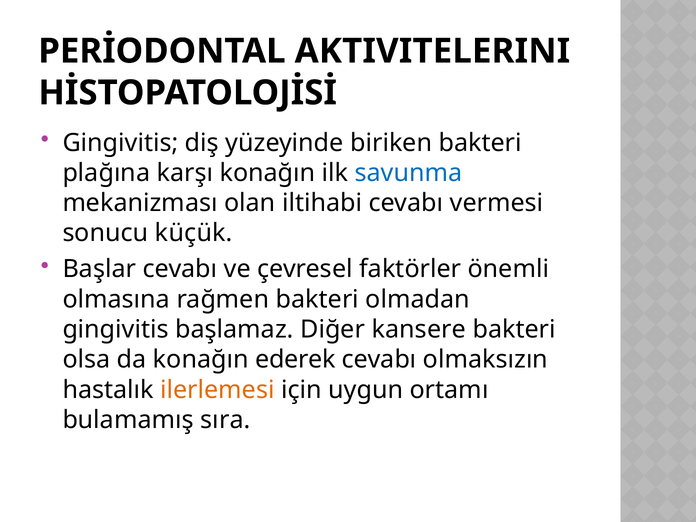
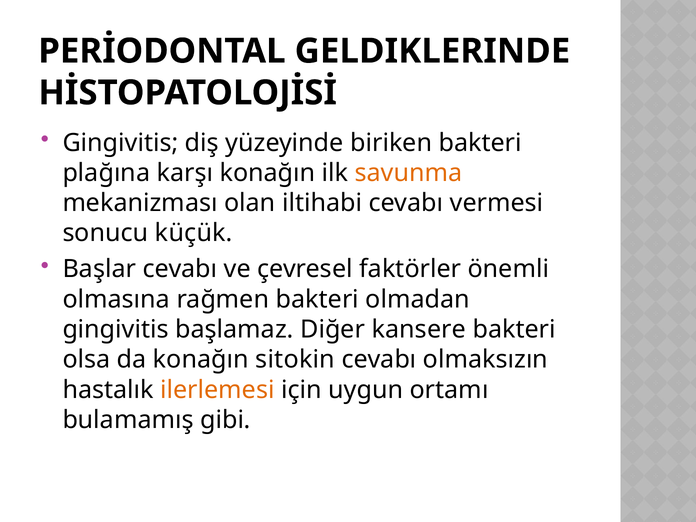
AKTIVITELERINI: AKTIVITELERINI -> GELDIKLERINDE (432, 51)
savunma colour: blue -> orange (409, 173)
ederek: ederek -> sitokin (295, 360)
sıra: sıra -> gibi (225, 420)
